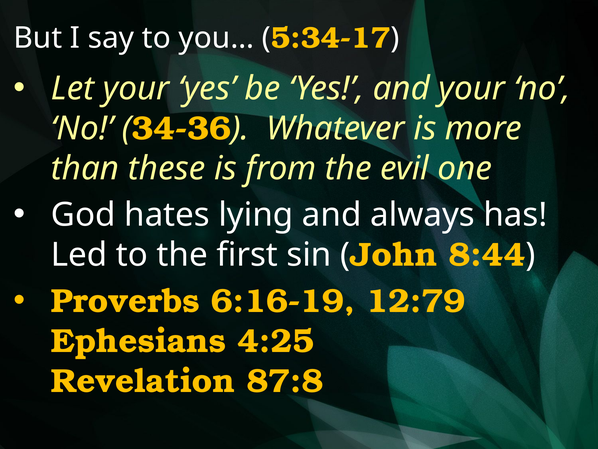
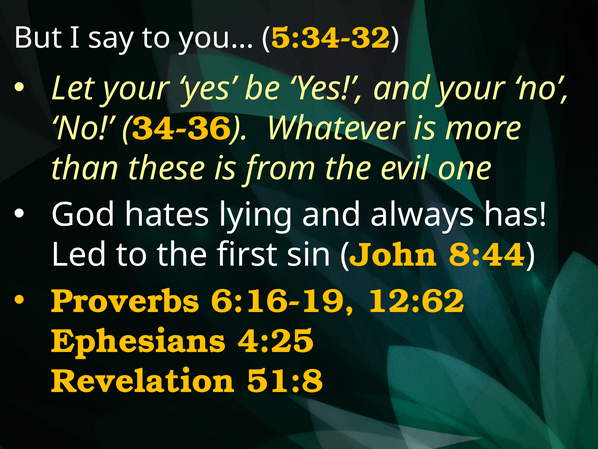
5:34-17: 5:34-17 -> 5:34-32 (331, 38)
12:79: 12:79 -> 12:62 (416, 301)
87:8: 87:8 -> 51:8 (285, 381)
